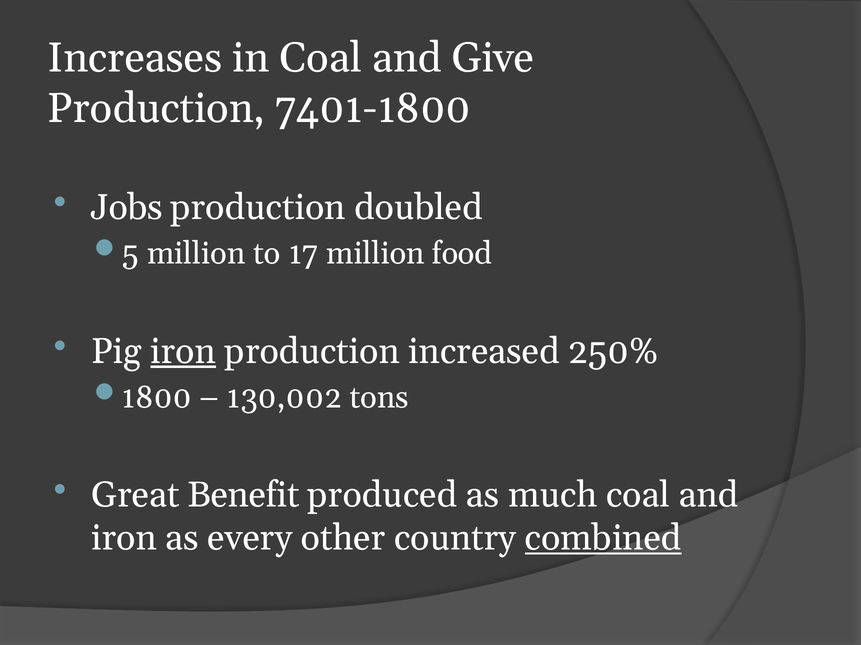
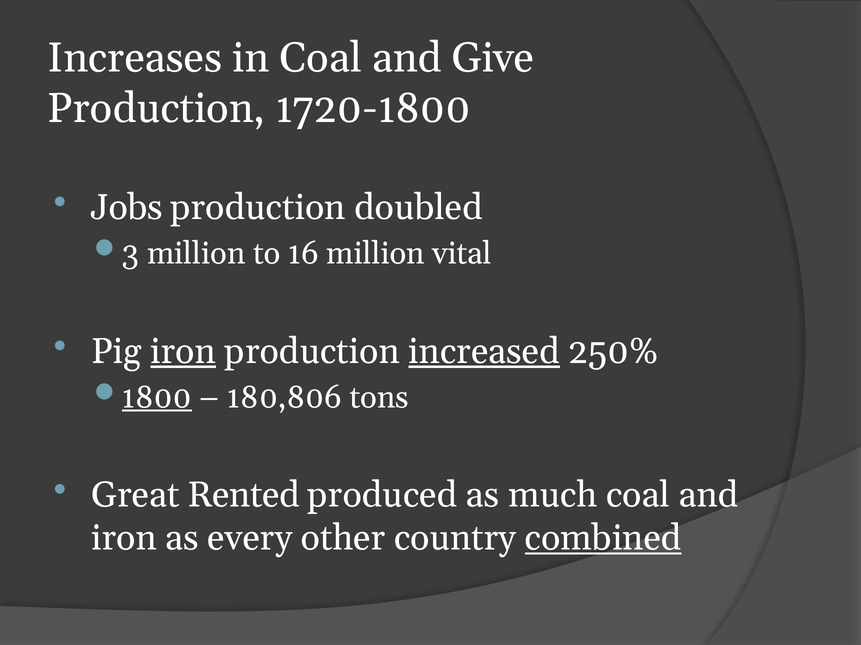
7401-1800: 7401-1800 -> 1720-1800 (373, 108)
5: 5 -> 3 (131, 254)
17: 17 -> 16 (303, 254)
food: food -> vital (462, 254)
increased underline: none -> present (484, 352)
1800 underline: none -> present (157, 398)
130,002: 130,002 -> 180,806 (284, 398)
Benefit: Benefit -> Rented (244, 496)
